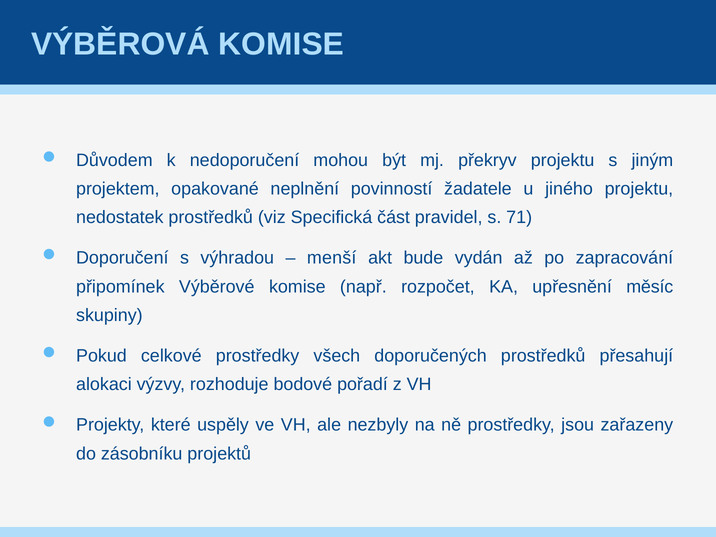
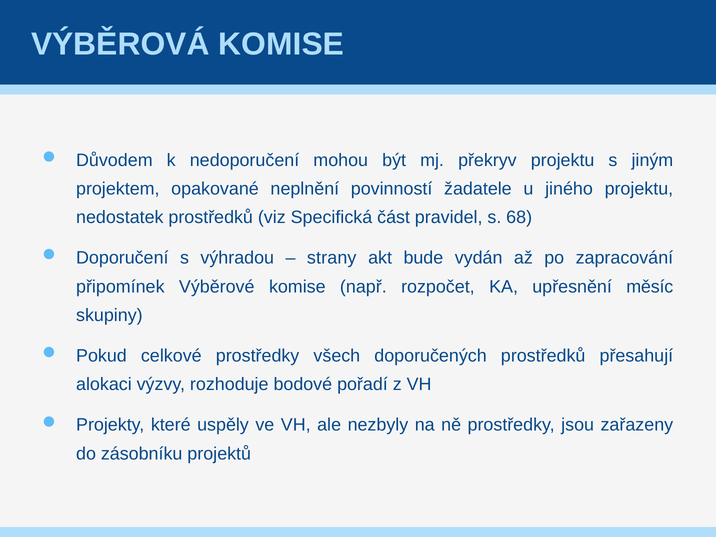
71: 71 -> 68 (519, 217)
menší: menší -> strany (332, 258)
